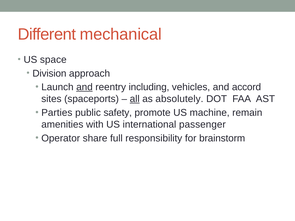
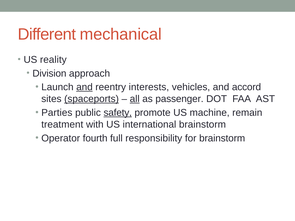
space: space -> reality (53, 60)
including: including -> interests (149, 87)
spaceports underline: none -> present (92, 99)
absolutely: absolutely -> passenger (179, 99)
safety underline: none -> present (118, 113)
amenities: amenities -> treatment (62, 125)
international passenger: passenger -> brainstorm (202, 125)
share: share -> fourth (95, 138)
